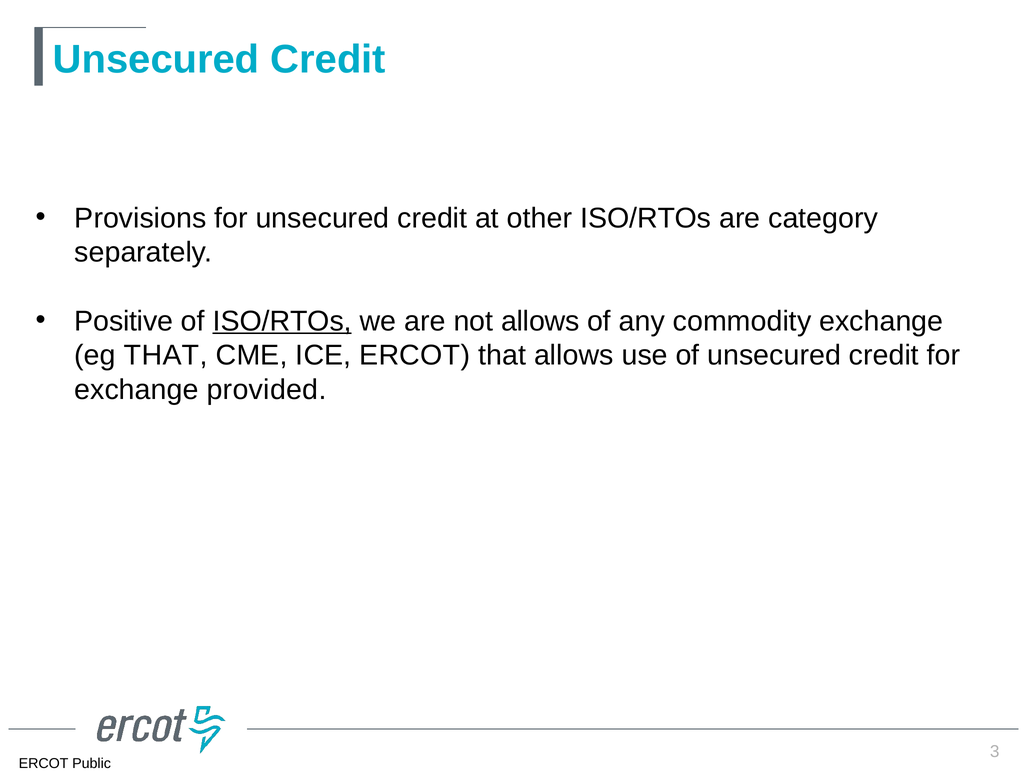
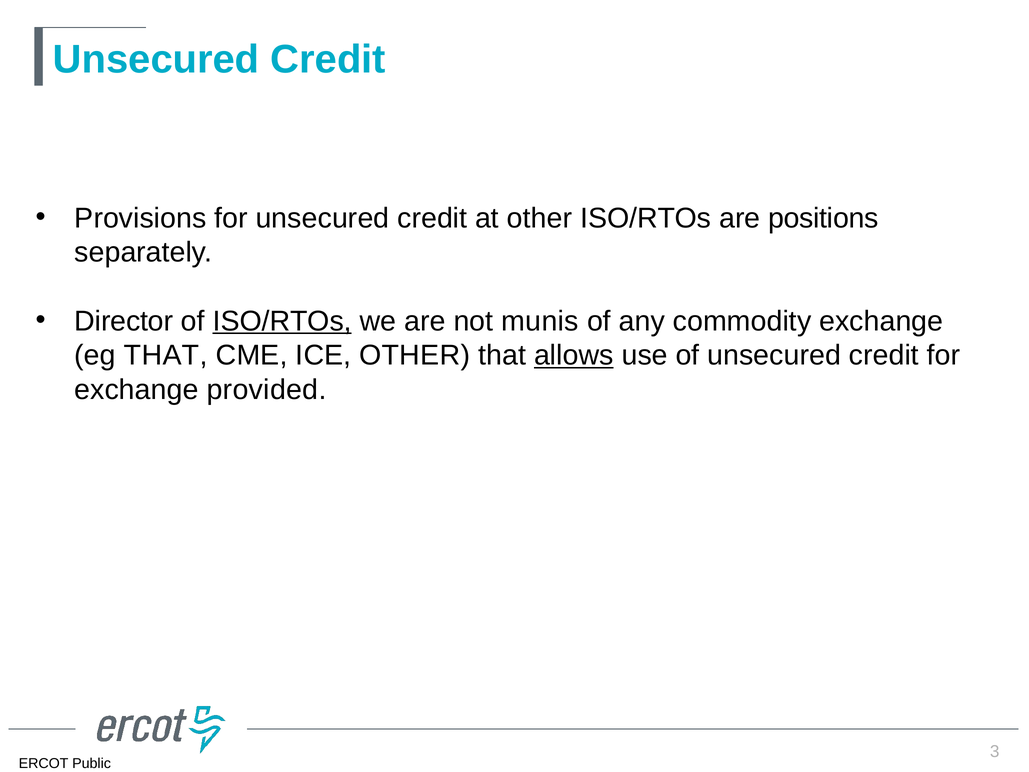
category: category -> positions (823, 218)
Positive: Positive -> Director (124, 321)
not allows: allows -> munis (540, 321)
ICE ERCOT: ERCOT -> OTHER (415, 355)
allows underline: none -> present (574, 355)
